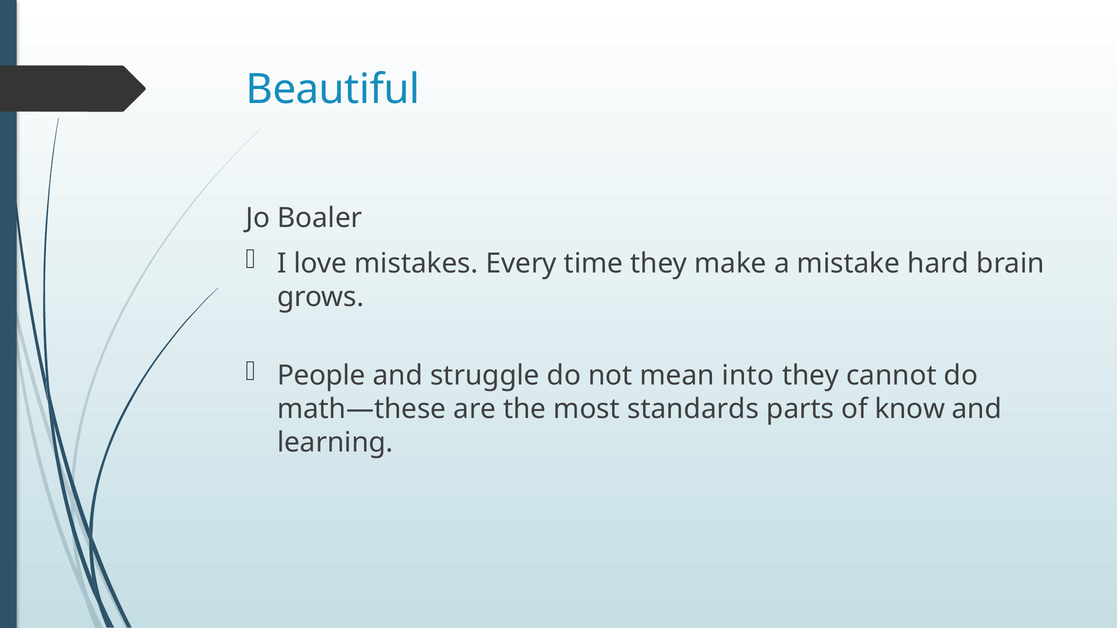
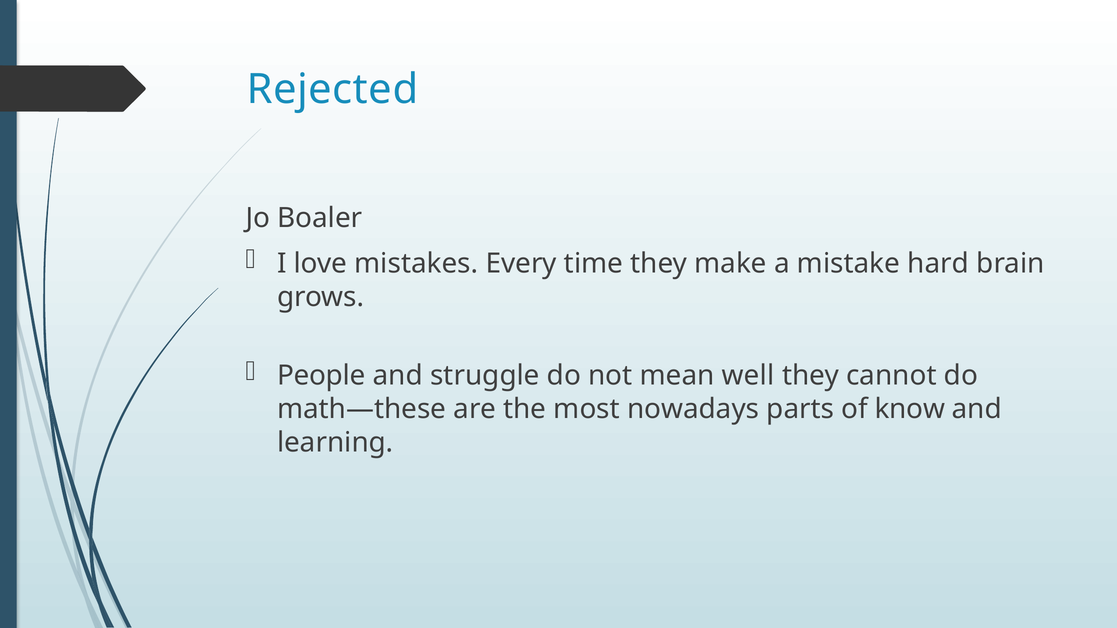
Beautiful: Beautiful -> Rejected (332, 89)
into: into -> well (748, 376)
standards: standards -> nowadays (693, 409)
